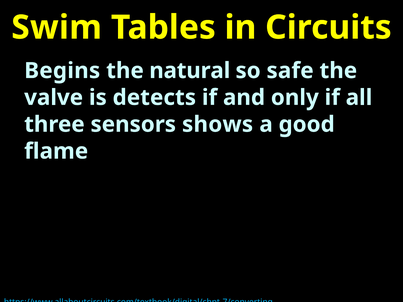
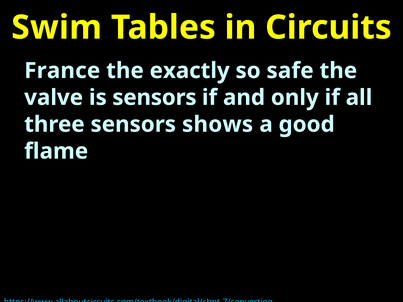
Begins: Begins -> France (62, 71)
natural: natural -> exactly (190, 71)
is detects: detects -> sensors (154, 98)
